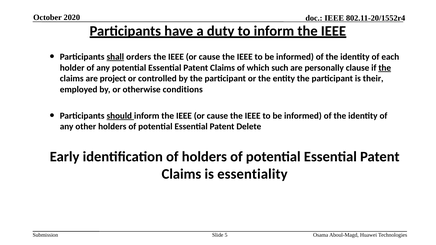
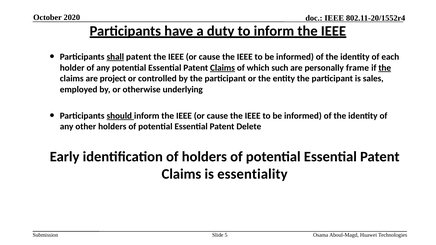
shall orders: orders -> patent (139, 57)
Claims underline: none -> present (223, 68)
clause: clause -> frame (358, 68)
their: their -> sales (373, 79)
conditions: conditions -> underlying (183, 90)
